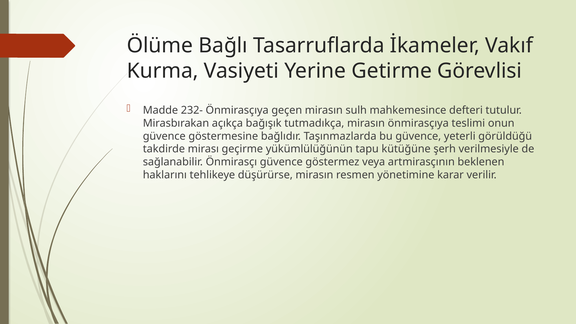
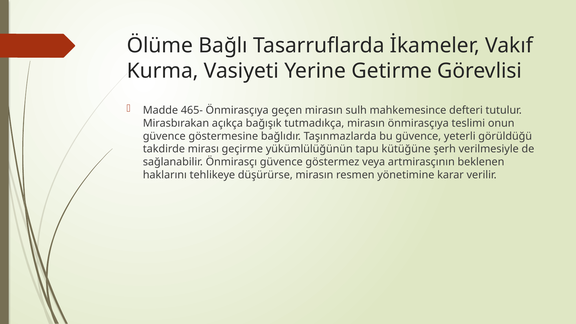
232-: 232- -> 465- (192, 110)
